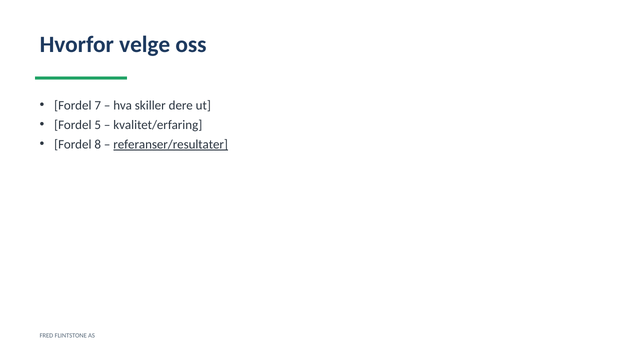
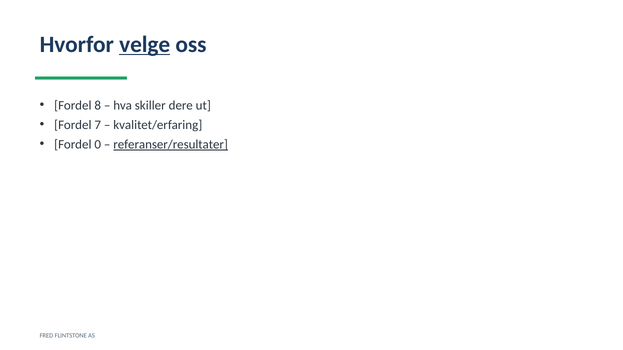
velge underline: none -> present (145, 44)
7: 7 -> 8 (98, 106)
5: 5 -> 7 (98, 125)
8: 8 -> 0 (98, 144)
